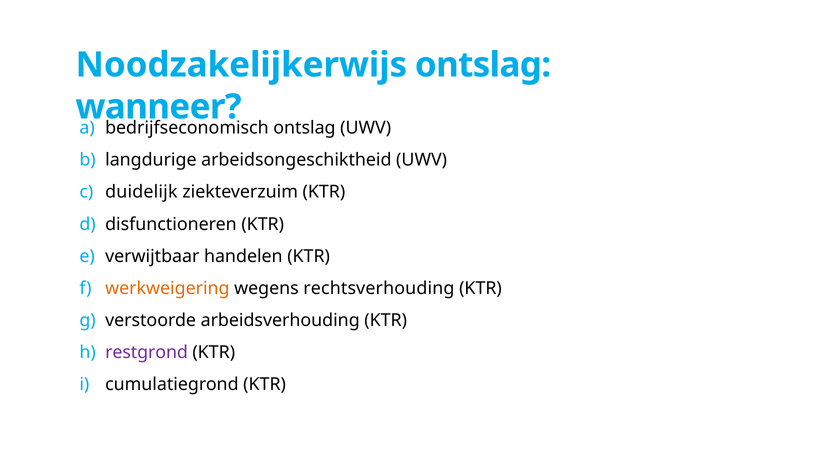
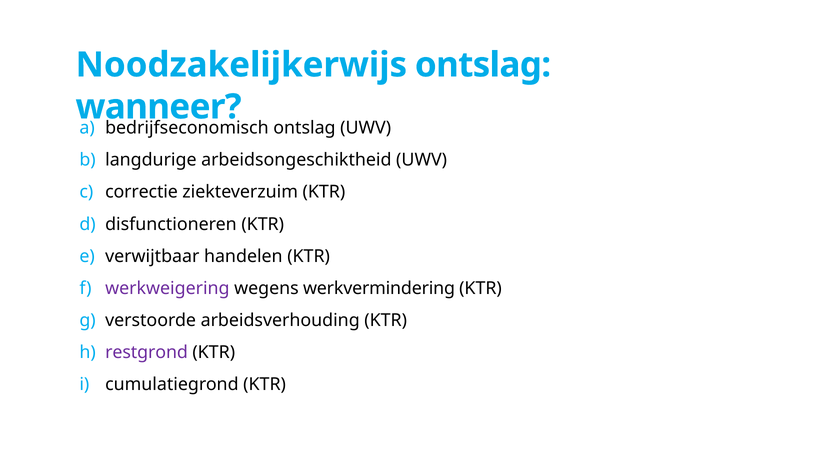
duidelijk: duidelijk -> correctie (142, 192)
werkweigering colour: orange -> purple (167, 289)
rechtsverhouding: rechtsverhouding -> werkvermindering (379, 289)
